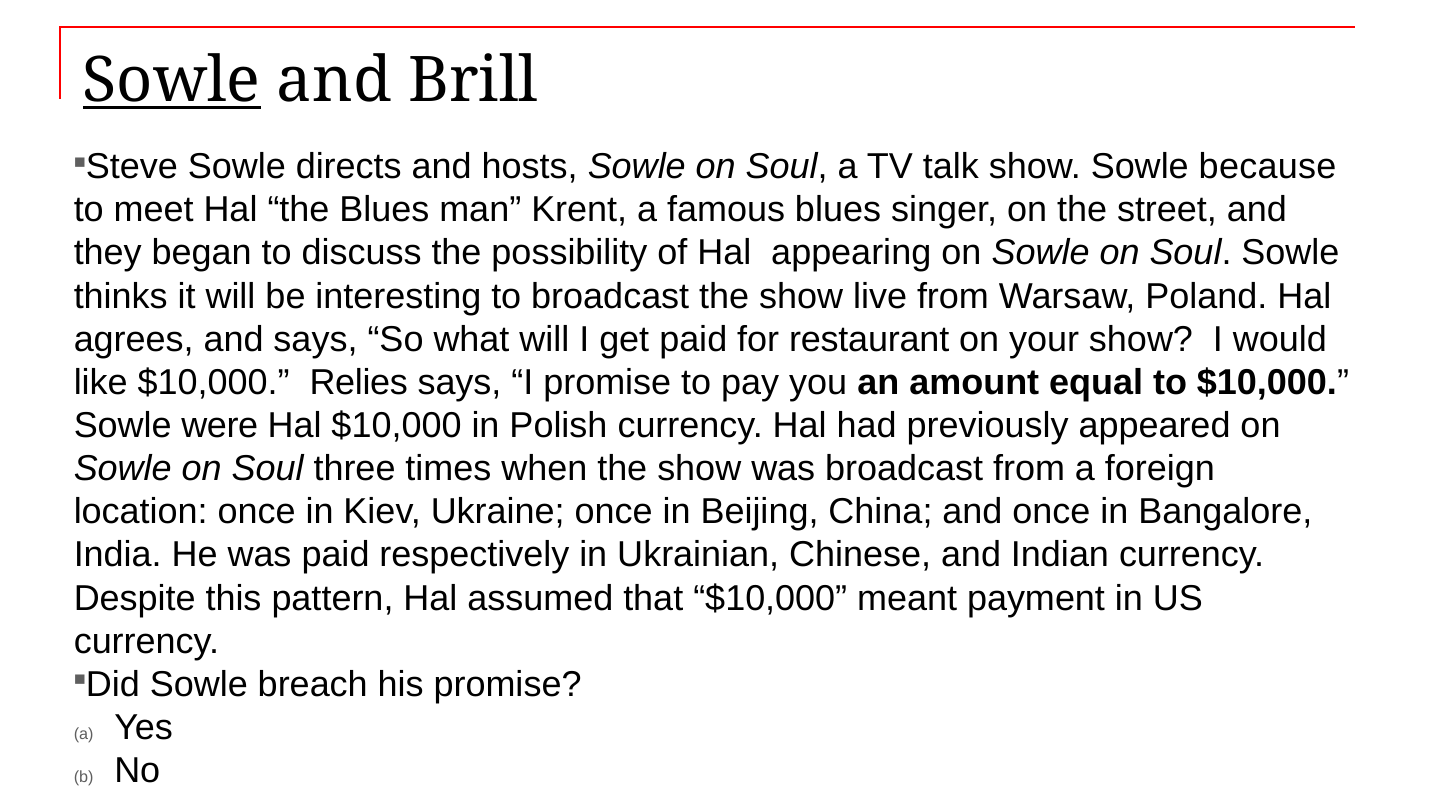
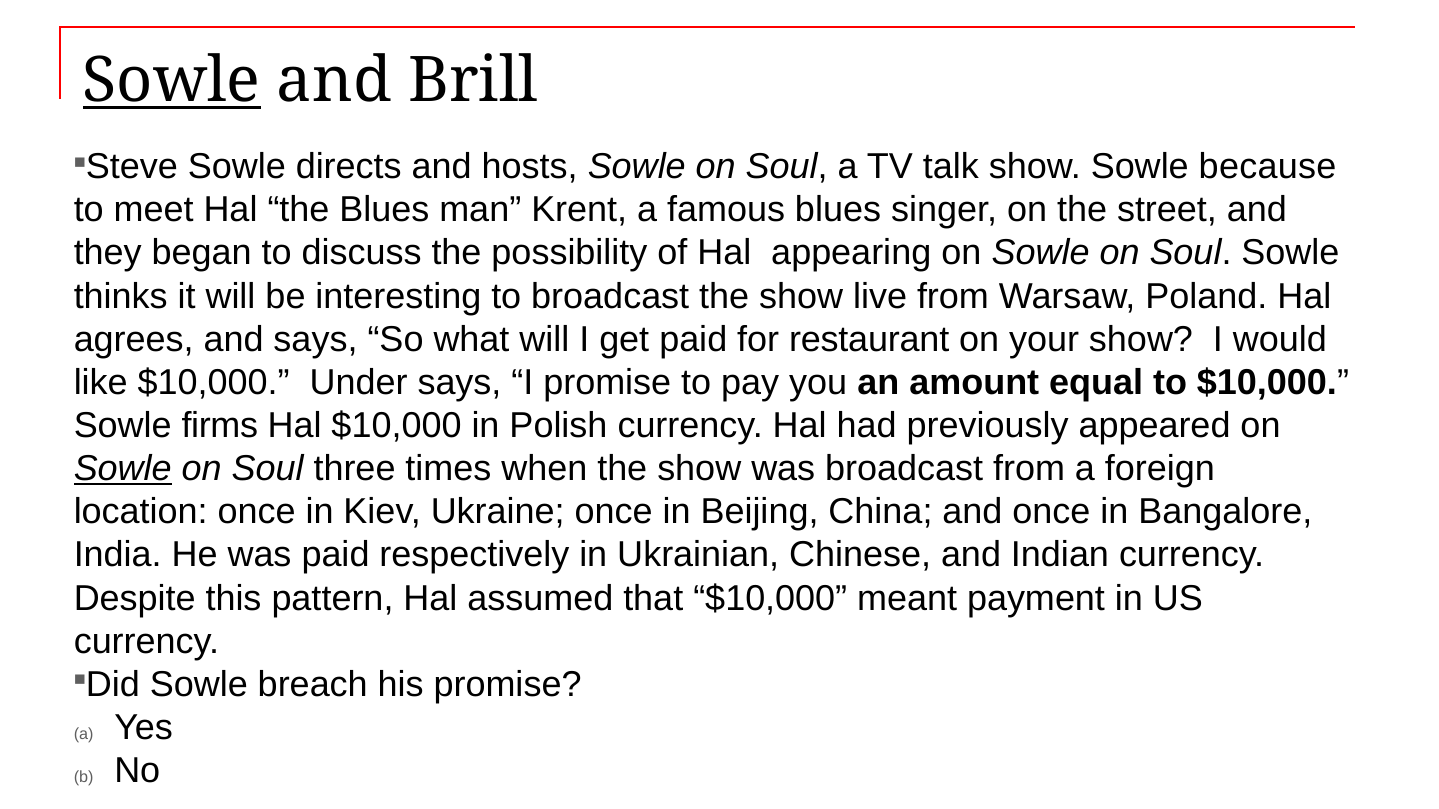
Relies: Relies -> Under (359, 383)
were: were -> firms (220, 426)
Sowle underline: none -> present (123, 469)
